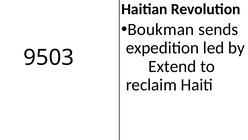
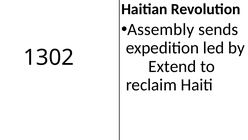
Boukman: Boukman -> Assembly (161, 29)
9503: 9503 -> 1302 (49, 57)
